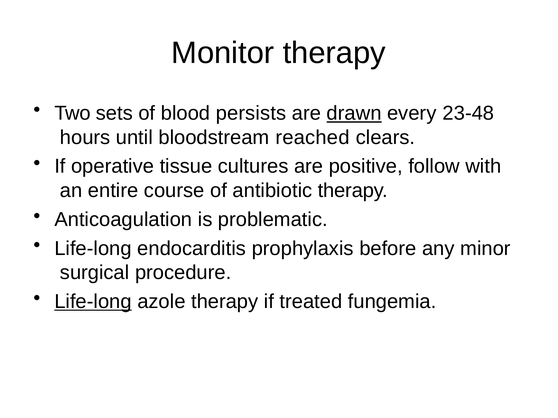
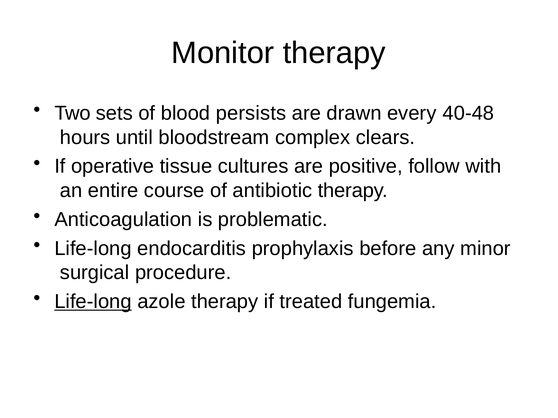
drawn underline: present -> none (354, 113)
23-48: 23-48 -> 40-48 (468, 113)
reached: reached -> complex (313, 138)
